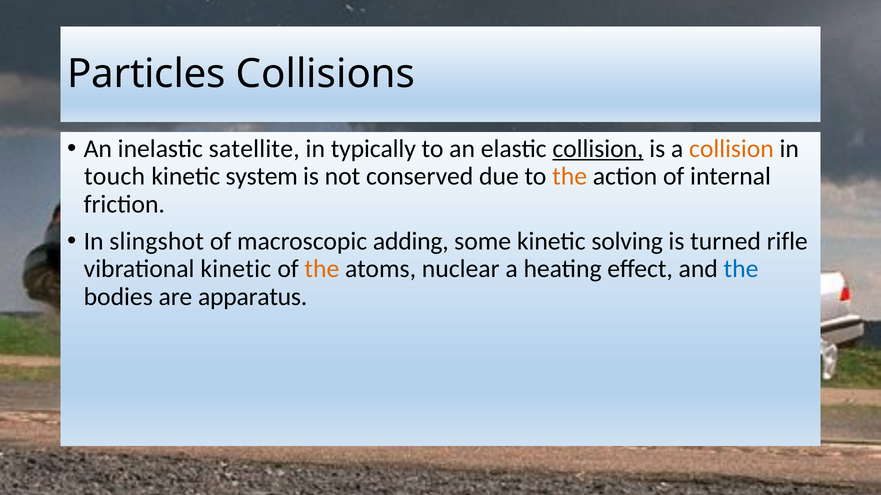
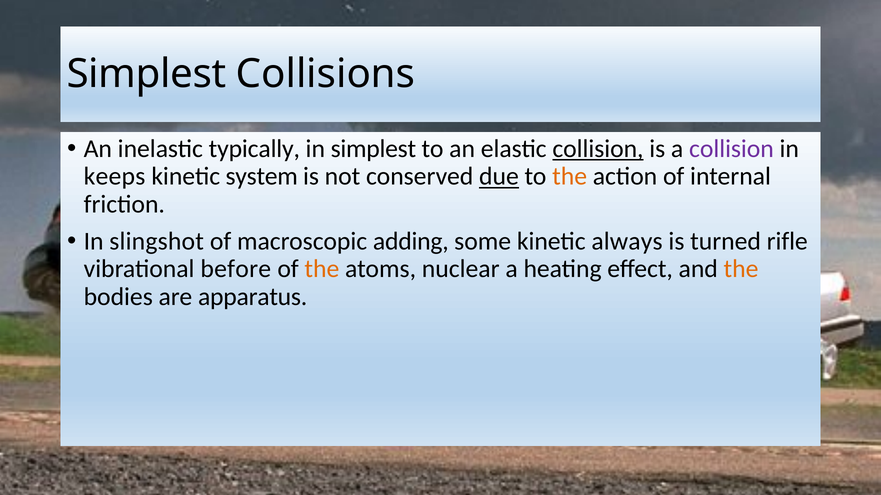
Particles: Particles -> Simplest (146, 74)
satellite: satellite -> typically (254, 149)
in typically: typically -> simplest (373, 149)
collision colour: orange -> purple (731, 149)
touch: touch -> keeps (115, 177)
due underline: none -> present (499, 177)
solving: solving -> always (627, 241)
vibrational kinetic: kinetic -> before (236, 269)
the colour: blue -> orange (741, 269)
